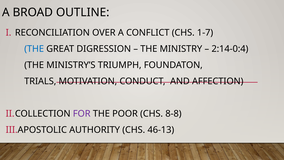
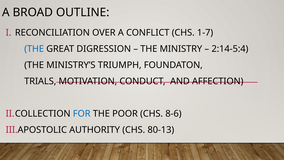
2:14-0:4: 2:14-0:4 -> 2:14-5:4 (230, 49)
FOR colour: purple -> blue (82, 114)
8-8: 8-8 -> 8-6 (173, 114)
46-13: 46-13 -> 80-13 (161, 130)
